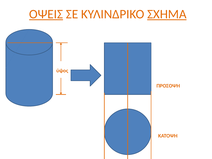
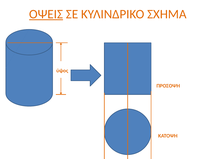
ΣΧΗΜΑ underline: present -> none (167, 14)
